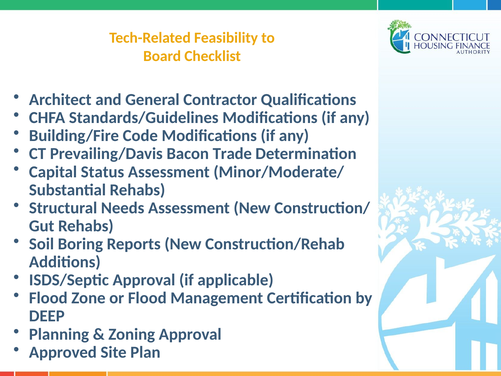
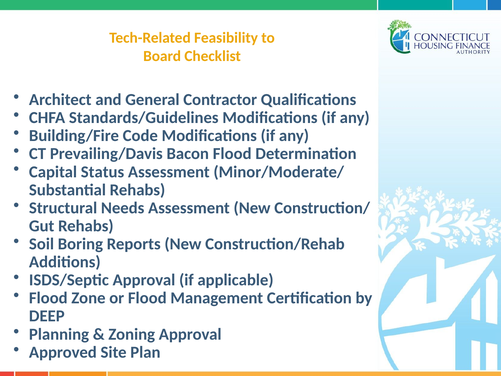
Bacon Trade: Trade -> Flood (232, 154)
